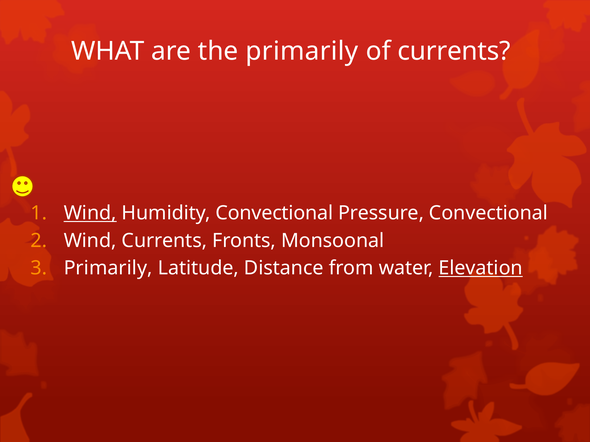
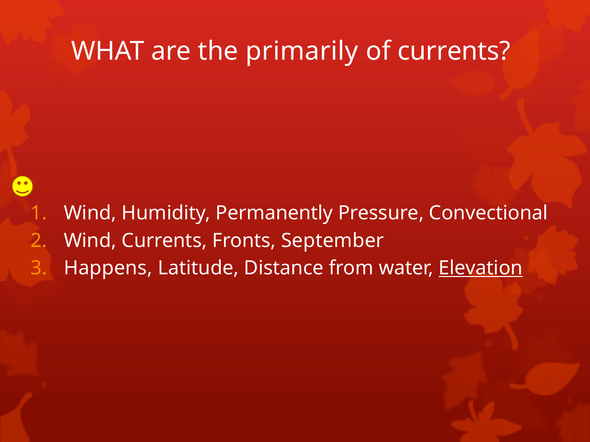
Wind underline: present -> none (90, 213)
Humidity Convectional: Convectional -> Permanently (274, 213)
Monsoonal: Monsoonal -> September (333, 241)
Primarily: Primarily -> Happens (108, 268)
